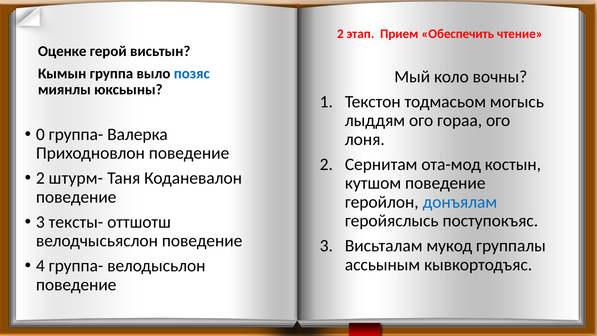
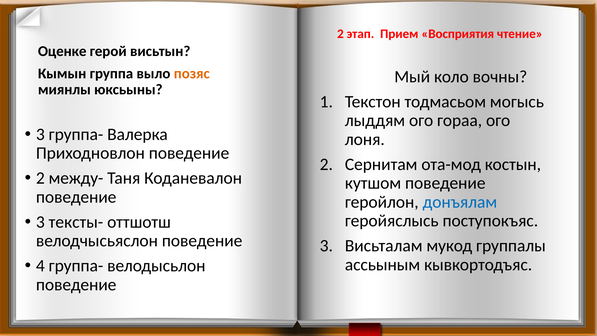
Обеспечить: Обеспечить -> Восприятия (458, 34)
позяс colour: blue -> orange (192, 74)
0: 0 -> 3 (40, 134)
штурм-: штурм- -> между- (76, 178)
